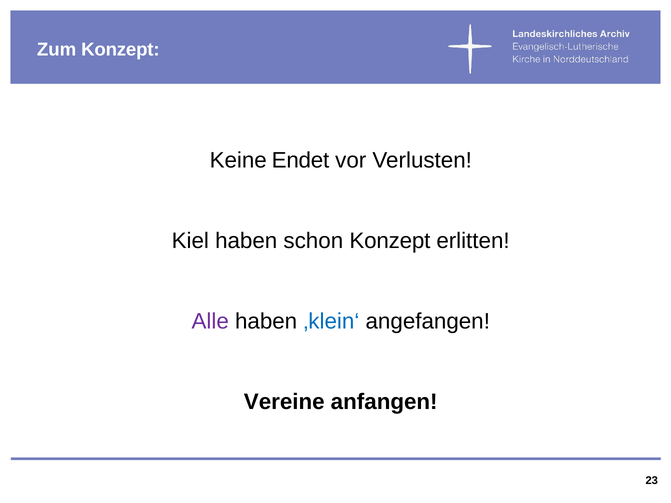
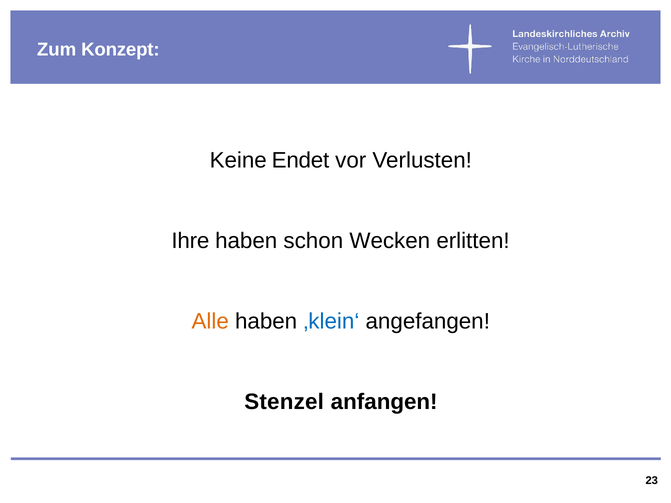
Kiel: Kiel -> Ihre (190, 241)
schon Konzept: Konzept -> Wecken (390, 241)
Alle colour: purple -> orange (210, 321)
Vereine: Vereine -> Stenzel (284, 402)
